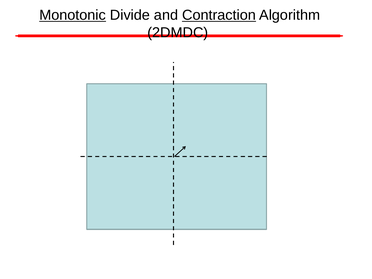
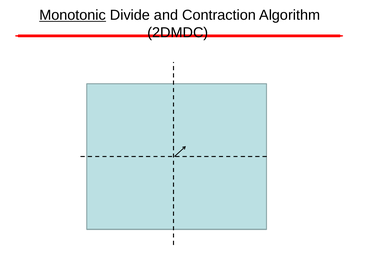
Contraction underline: present -> none (219, 15)
